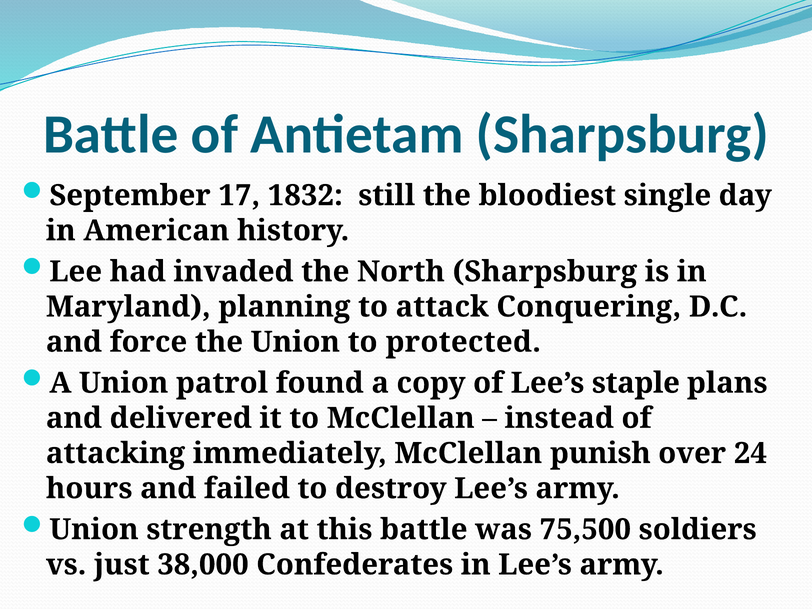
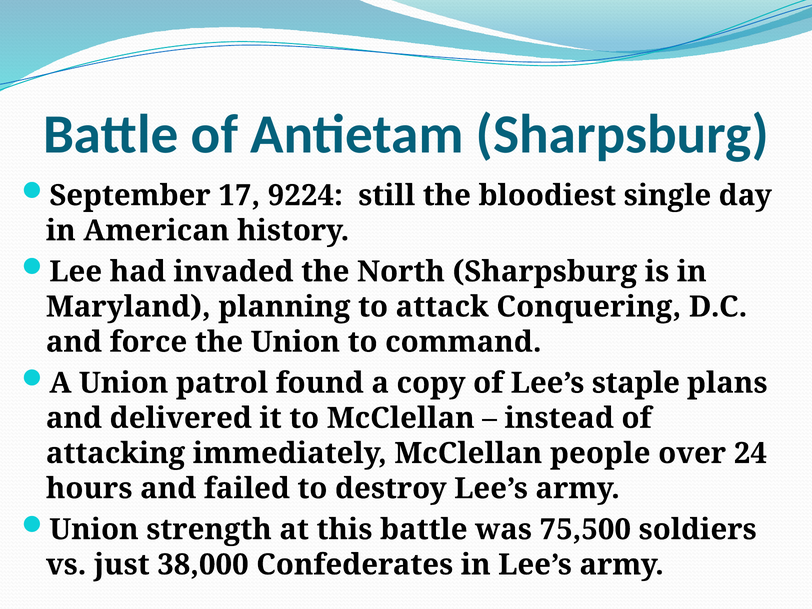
1832: 1832 -> 9224 (305, 196)
protected: protected -> command (463, 342)
punish: punish -> people (600, 453)
